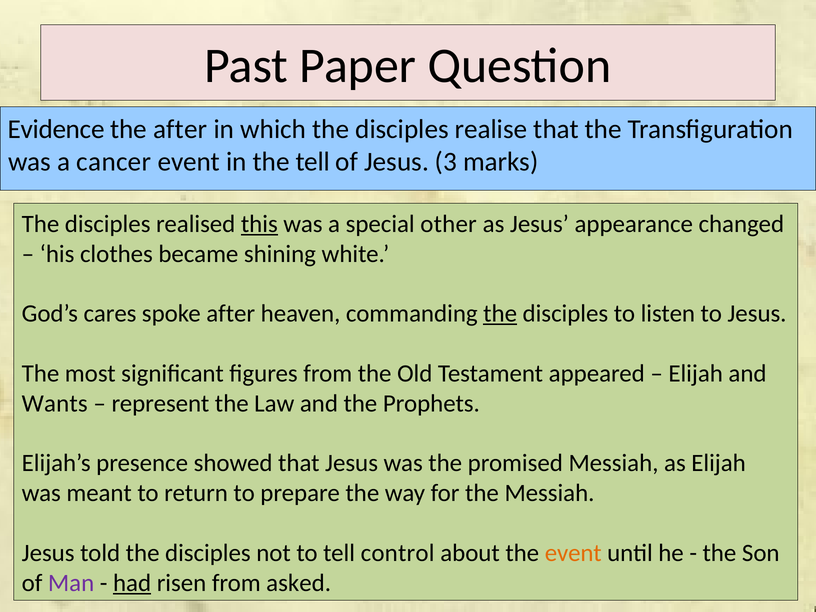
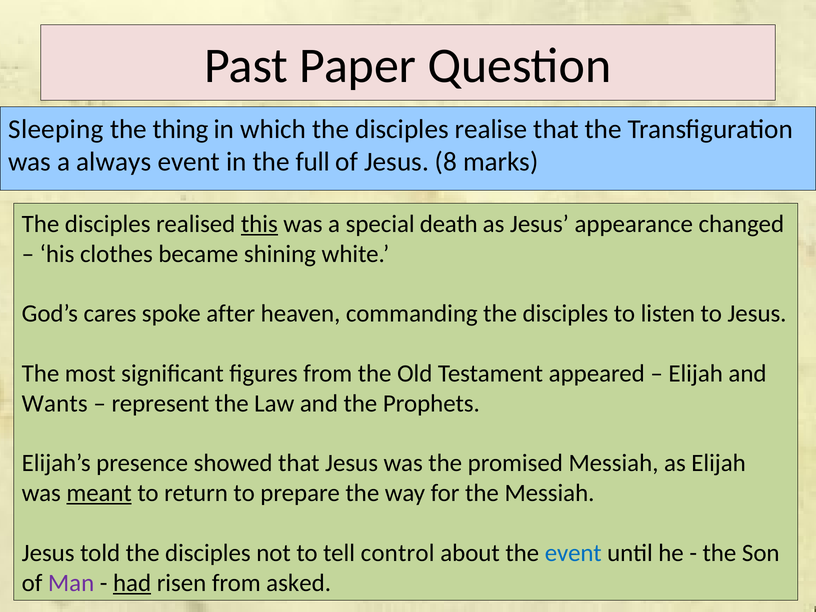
Evidence: Evidence -> Sleeping (56, 129)
the after: after -> thing (181, 129)
cancer: cancer -> always (114, 162)
the tell: tell -> full (313, 162)
3: 3 -> 8 (446, 162)
other: other -> death (449, 224)
the underline: present -> none (500, 314)
meant underline: none -> present (99, 493)
event colour: orange -> blue (573, 553)
